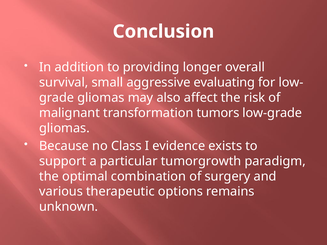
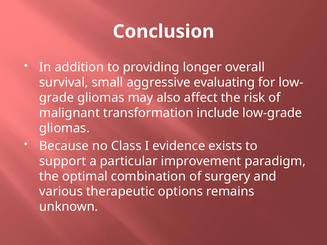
tumors: tumors -> include (218, 113)
tumorgrowth: tumorgrowth -> improvement (201, 161)
